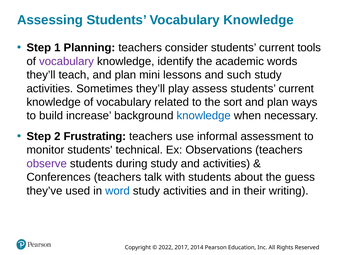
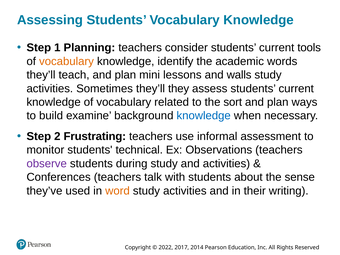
vocabulary colour: purple -> orange (66, 61)
such: such -> walls (239, 75)
play: play -> they (179, 89)
increase: increase -> examine (89, 116)
guess: guess -> sense (300, 177)
word colour: blue -> orange (117, 191)
